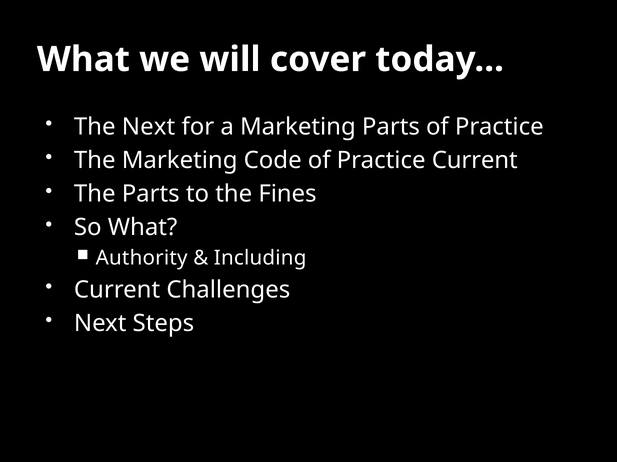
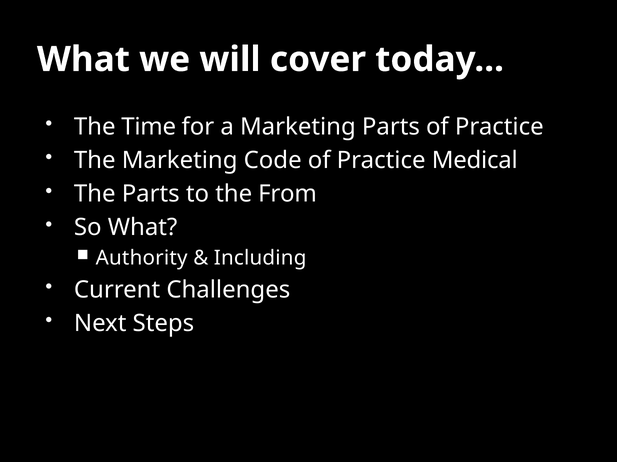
The Next: Next -> Time (149, 127)
Practice Current: Current -> Medical (475, 161)
Fines: Fines -> From (288, 194)
